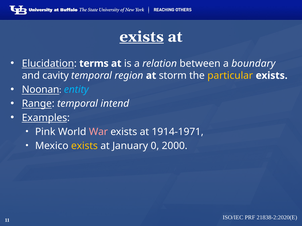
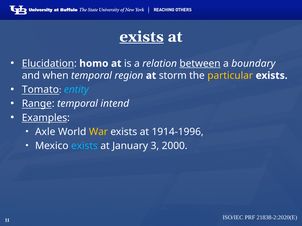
terms: terms -> homo (94, 64)
between underline: none -> present (200, 64)
cavity: cavity -> when (56, 76)
Noonan: Noonan -> Tomato (40, 90)
Pink: Pink -> Axle (45, 132)
War colour: pink -> yellow (98, 132)
1914-1971: 1914-1971 -> 1914-1996 (178, 132)
exists colour: yellow -> light blue (84, 146)
0: 0 -> 3 (155, 146)
